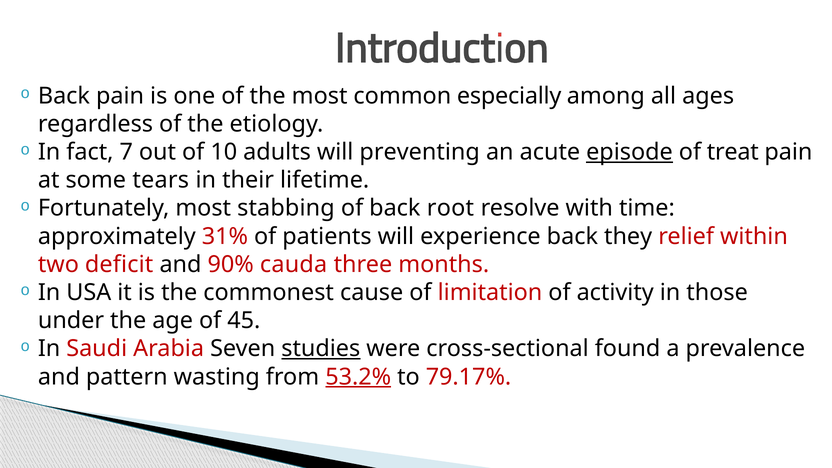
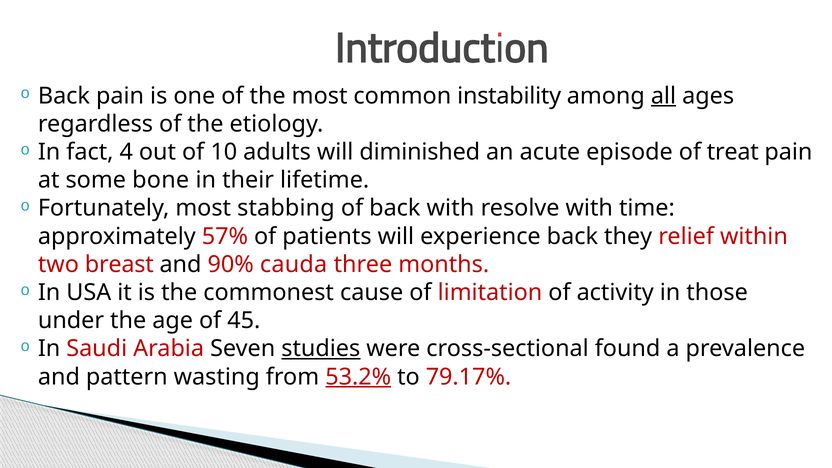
especially: especially -> instability (509, 96)
all underline: none -> present (663, 96)
7: 7 -> 4 (126, 152)
preventing: preventing -> diminished (420, 152)
episode underline: present -> none (629, 152)
tears: tears -> bone (161, 180)
back root: root -> with (450, 208)
31%: 31% -> 57% (225, 236)
deficit: deficit -> breast (119, 264)
